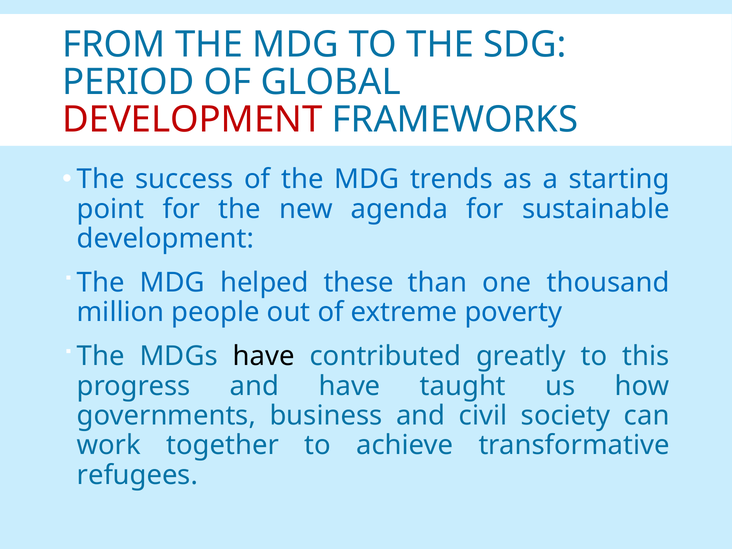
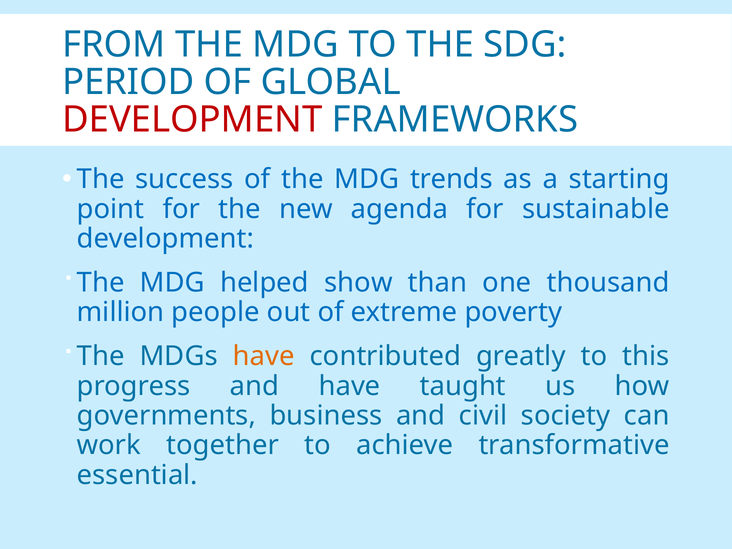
these: these -> show (358, 283)
have colour: black -> orange (264, 356)
refugees: refugees -> essential (137, 475)
